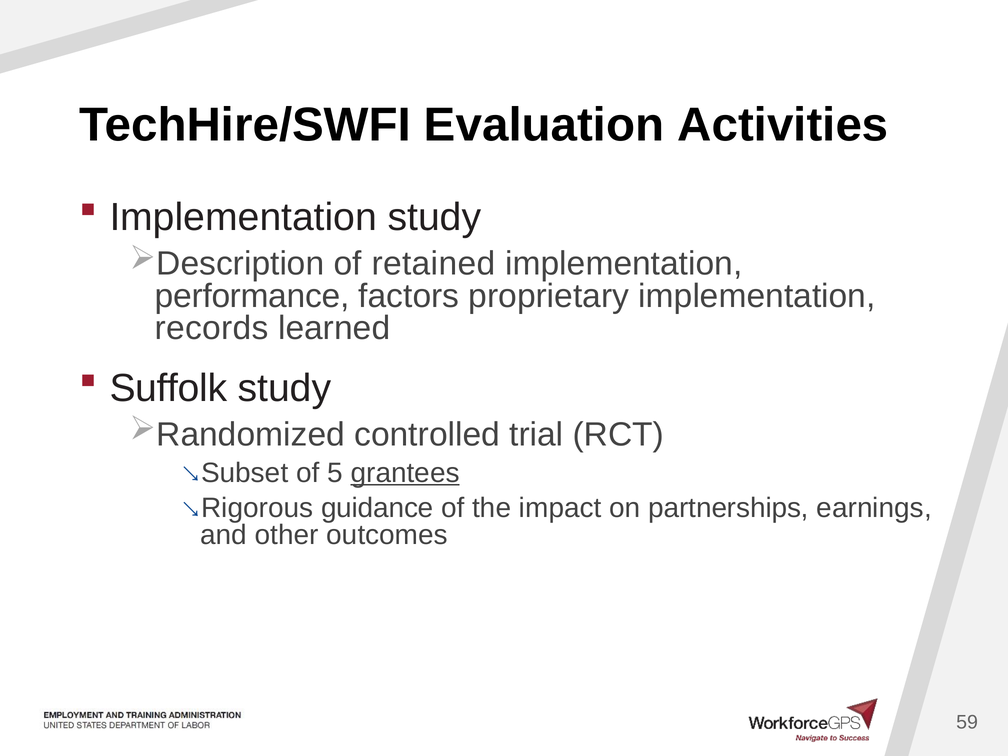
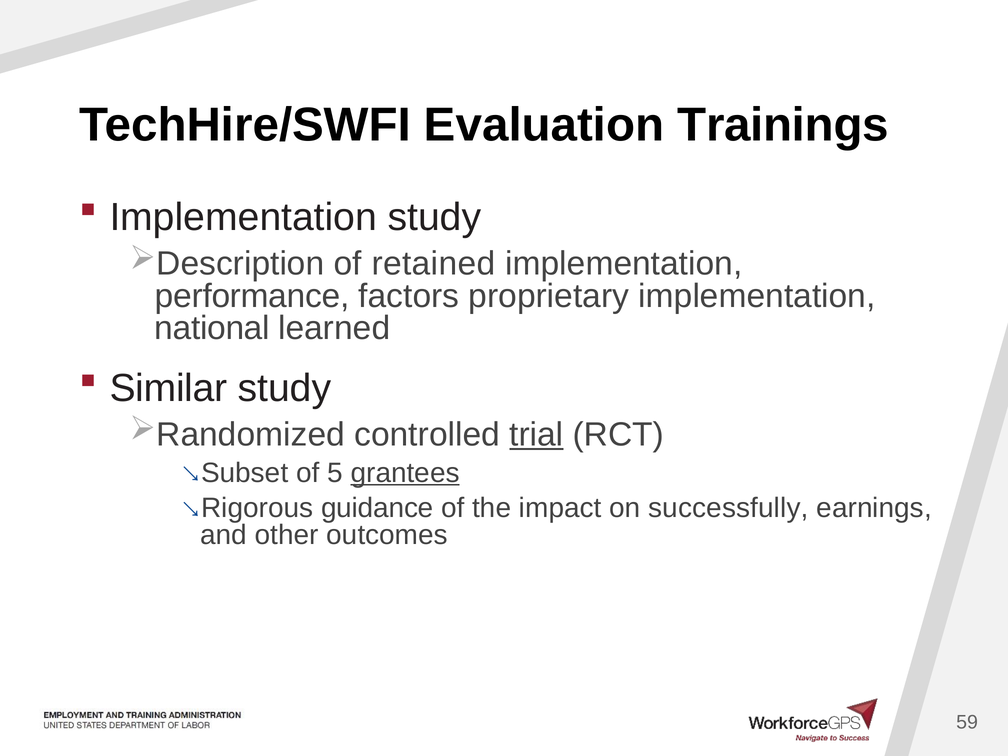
Activities: Activities -> Trainings (783, 125)
records: records -> national (212, 328)
Suffolk: Suffolk -> Similar (168, 388)
trial underline: none -> present (536, 435)
partnerships: partnerships -> successfully (728, 508)
